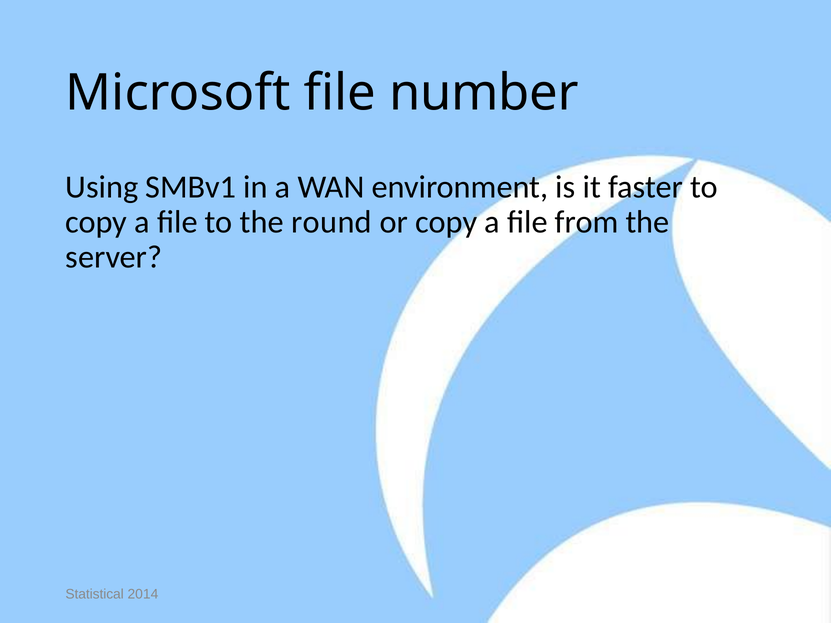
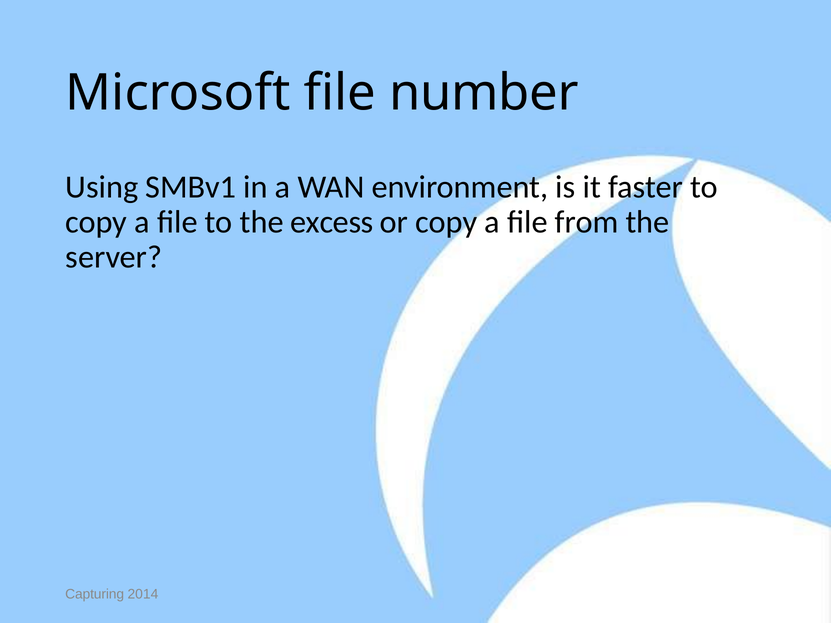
round: round -> excess (332, 222)
Statistical: Statistical -> Capturing (95, 595)
